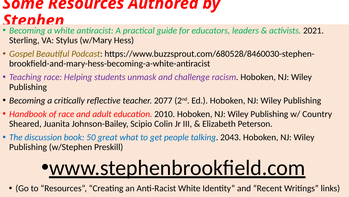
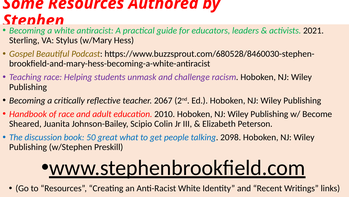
2077: 2077 -> 2067 (163, 100)
Country: Country -> Become (317, 114)
2043: 2043 -> 2098 (231, 137)
